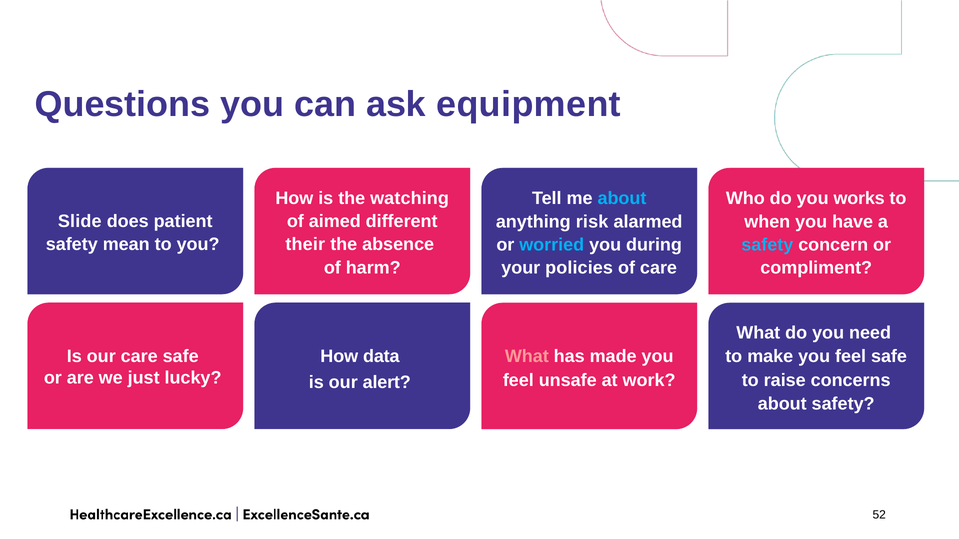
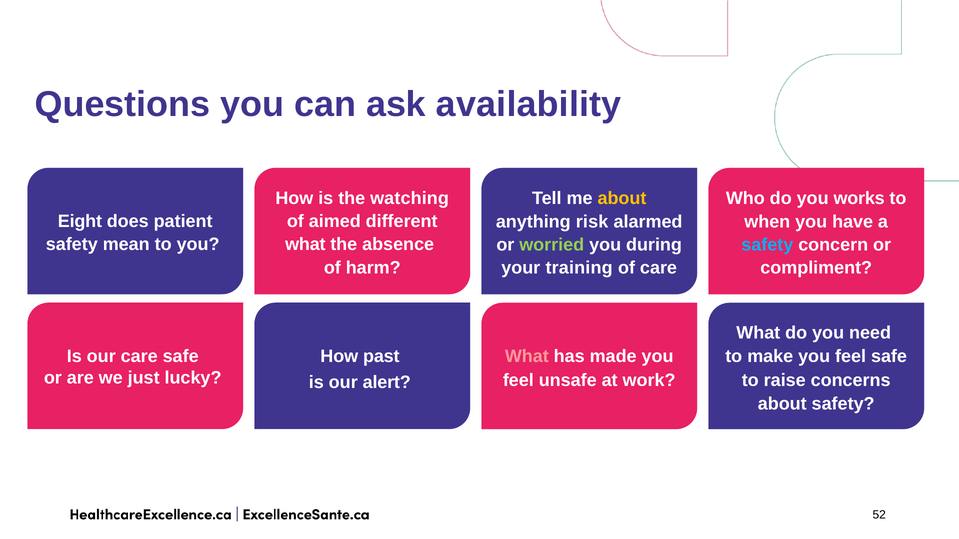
equipment: equipment -> availability (529, 104)
about colour: light blue -> yellow (622, 199)
Slide: Slide -> Eight (80, 222)
their: their -> what (305, 245)
worried colour: light blue -> light green (552, 245)
policies: policies -> training (579, 268)
data: data -> past (381, 357)
